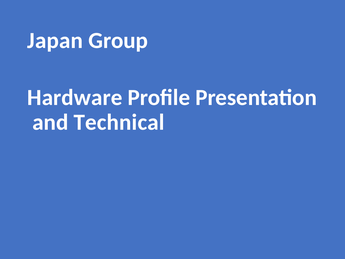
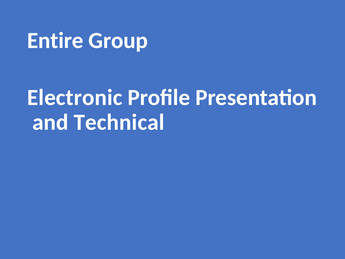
Japan: Japan -> Entire (55, 40)
Hardware: Hardware -> Electronic (75, 97)
